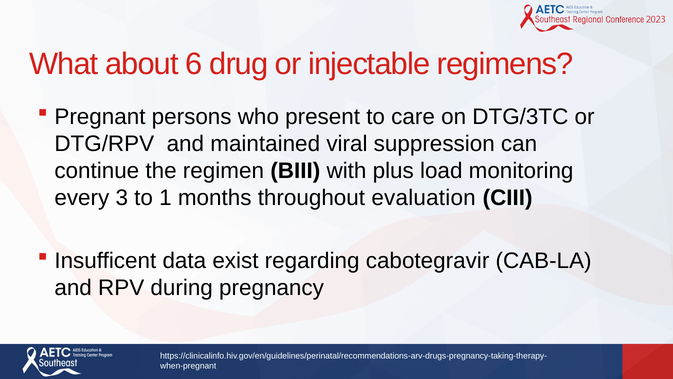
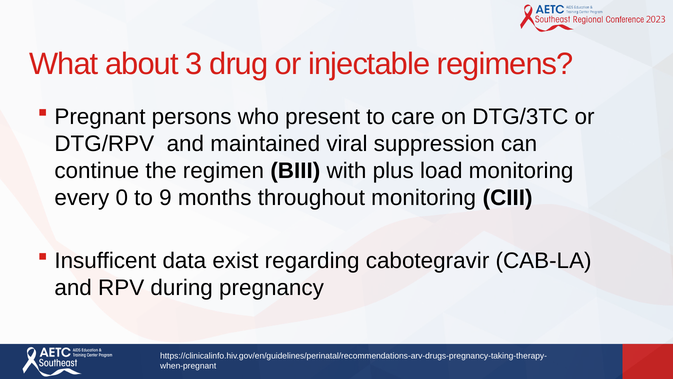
6: 6 -> 3 (194, 64)
3: 3 -> 0 (122, 198)
1: 1 -> 9 (165, 198)
throughout evaluation: evaluation -> monitoring (424, 198)
